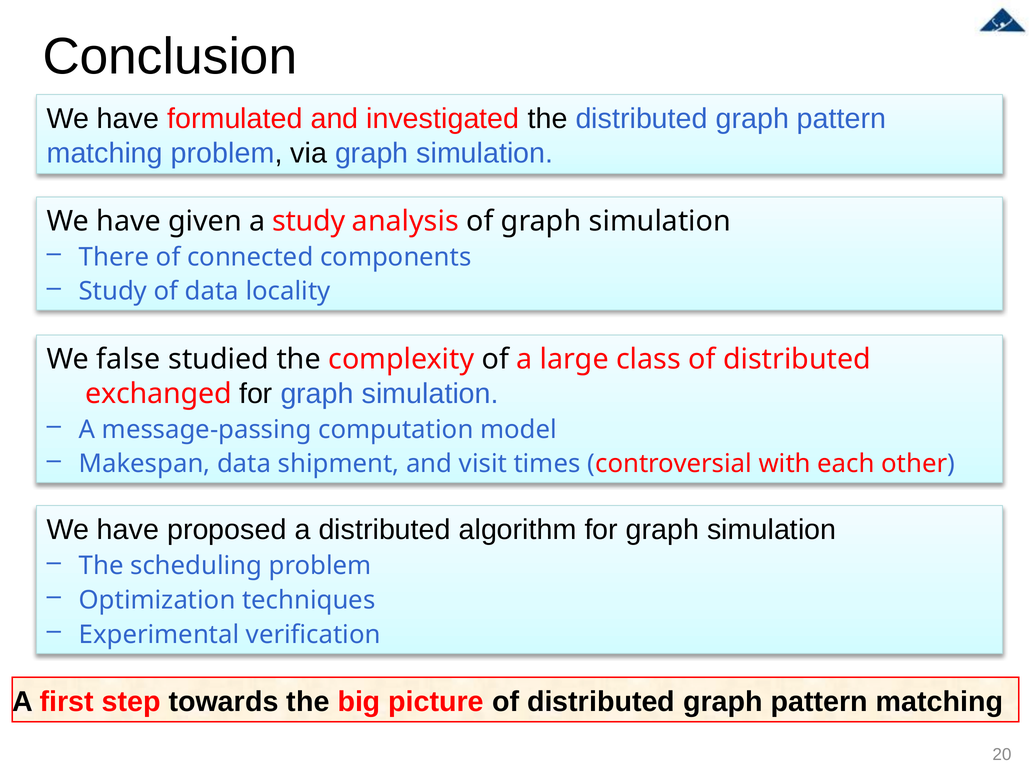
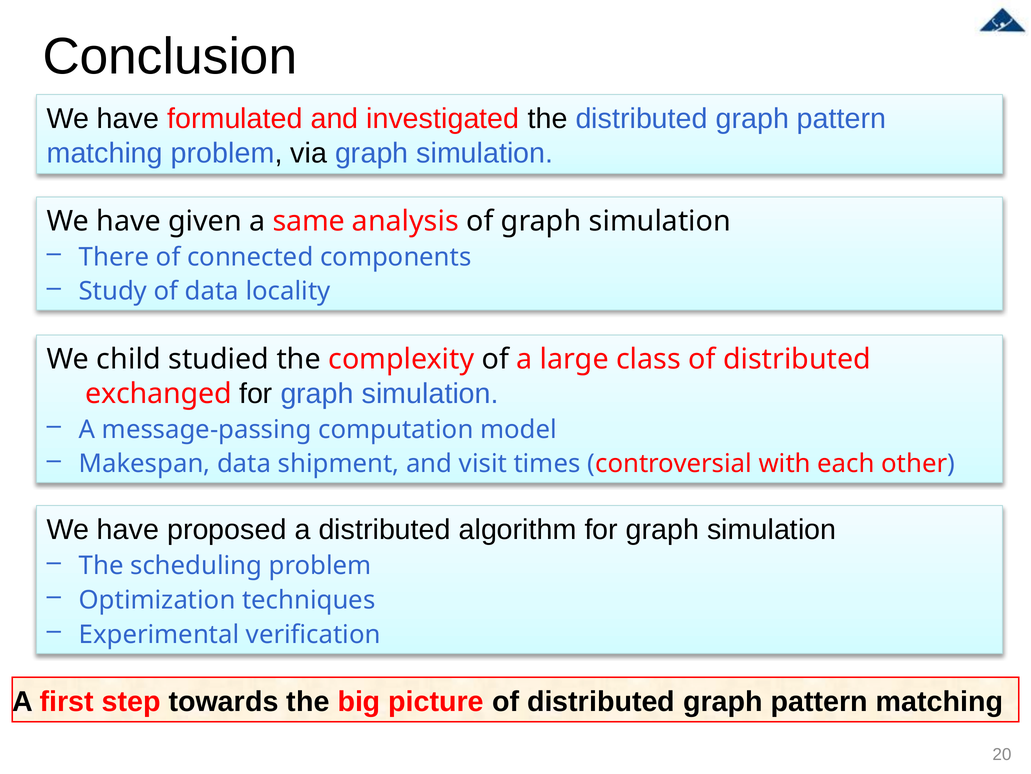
a study: study -> same (309, 221)
false: false -> child (129, 359)
